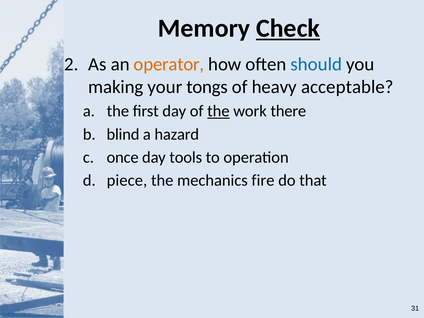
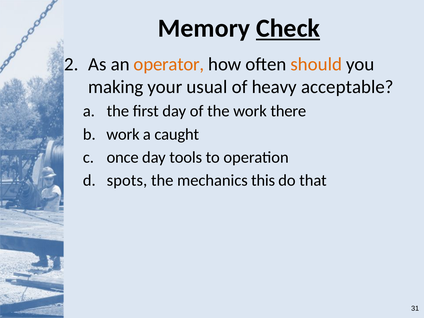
should colour: blue -> orange (316, 64)
tongs: tongs -> usual (207, 87)
the underline: present -> none (218, 111)
blind: blind -> work (123, 134)
hazard: hazard -> caught (177, 134)
piece: piece -> spots (127, 180)
fire: fire -> this (263, 180)
